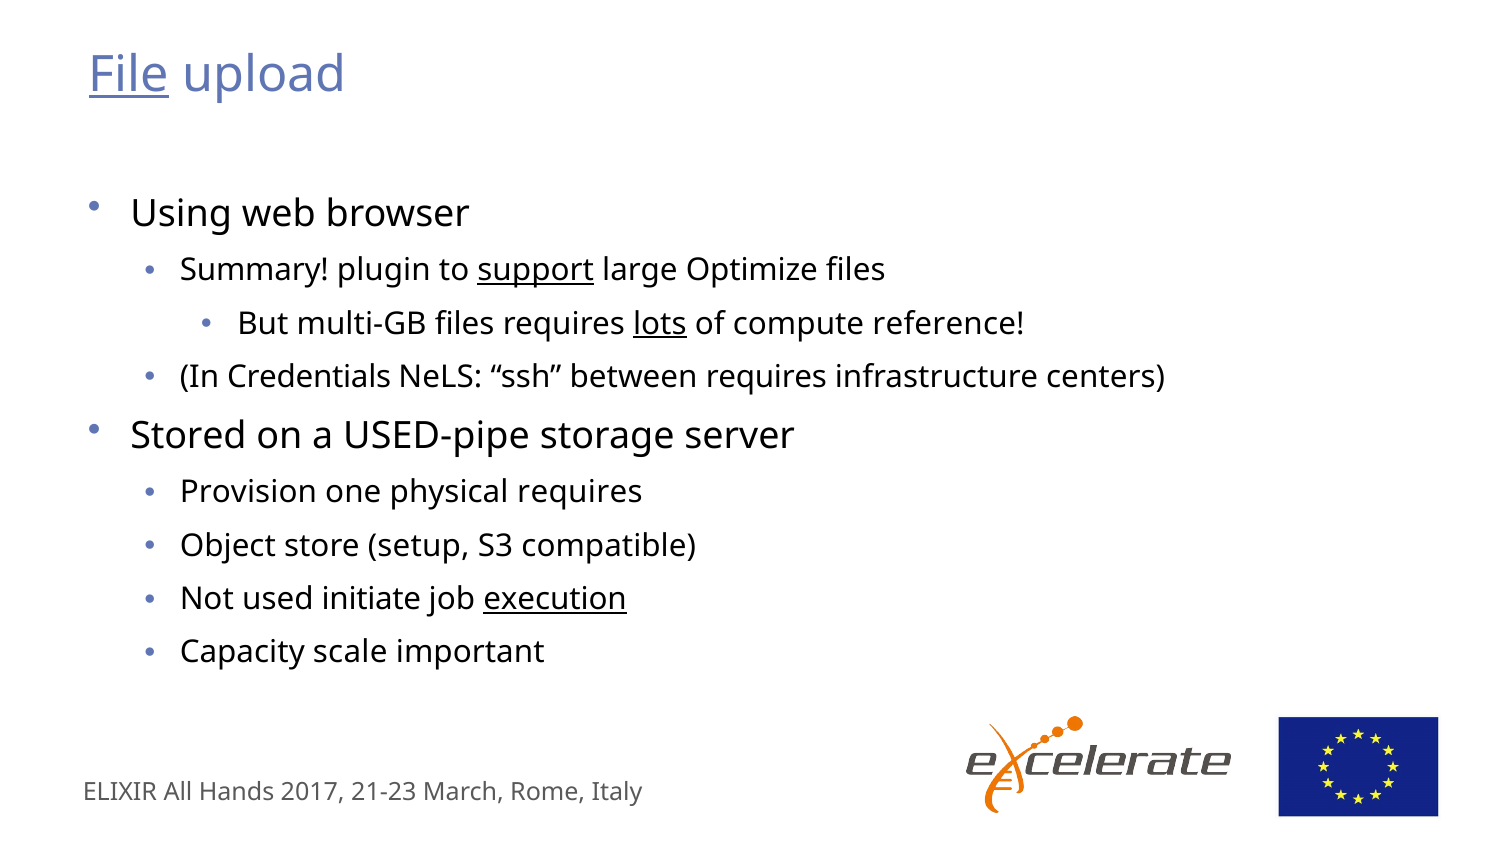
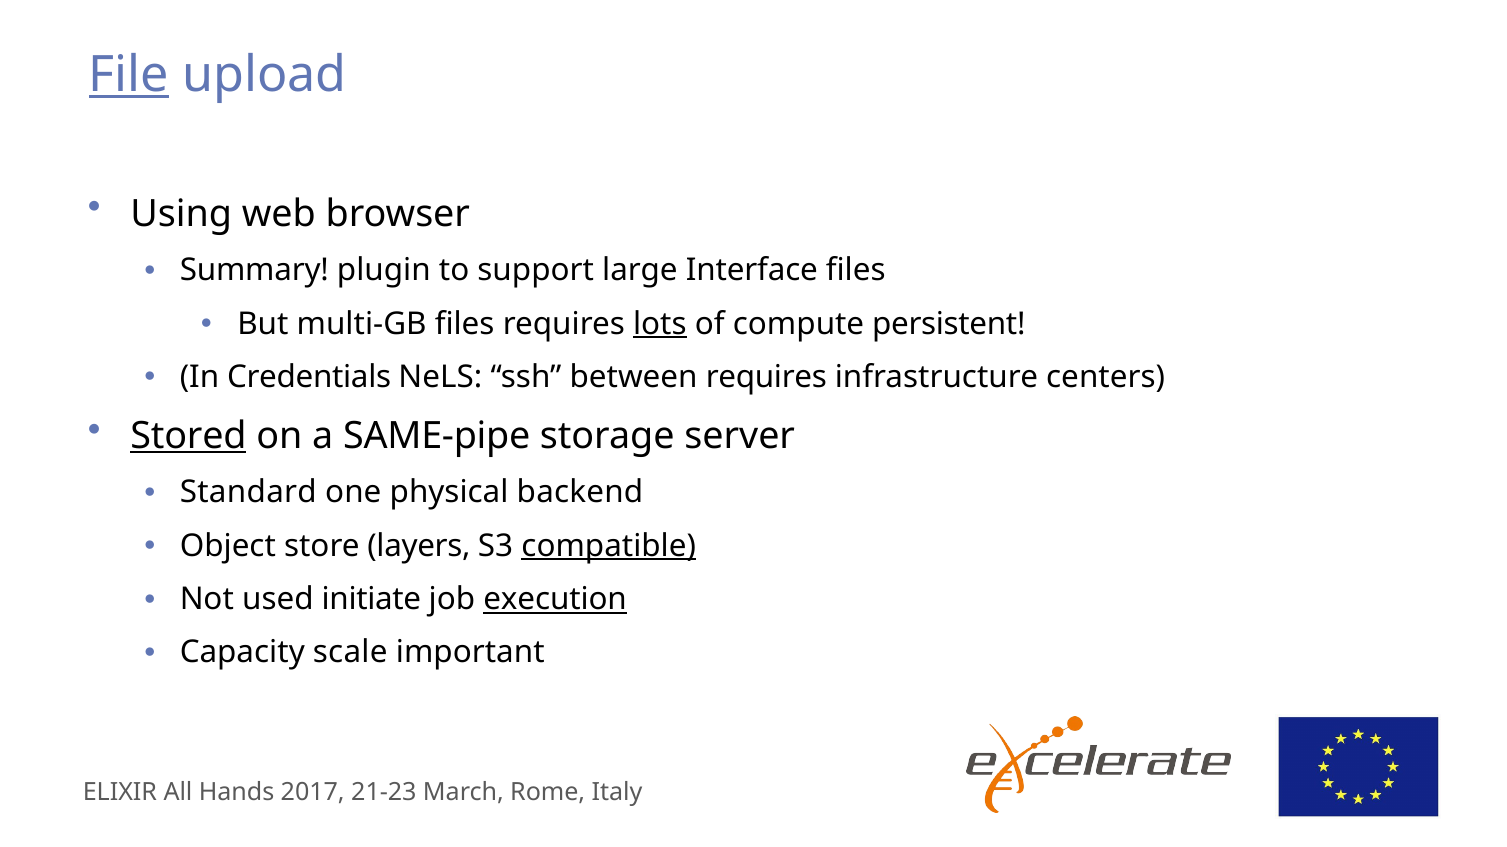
support underline: present -> none (536, 271)
Optimize: Optimize -> Interface (752, 271)
reference: reference -> persistent (949, 324)
Stored underline: none -> present (188, 436)
USED-pipe: USED-pipe -> SAME-pipe (437, 436)
Provision: Provision -> Standard (248, 493)
physical requires: requires -> backend (580, 493)
setup: setup -> layers (419, 546)
compatible underline: none -> present (609, 546)
